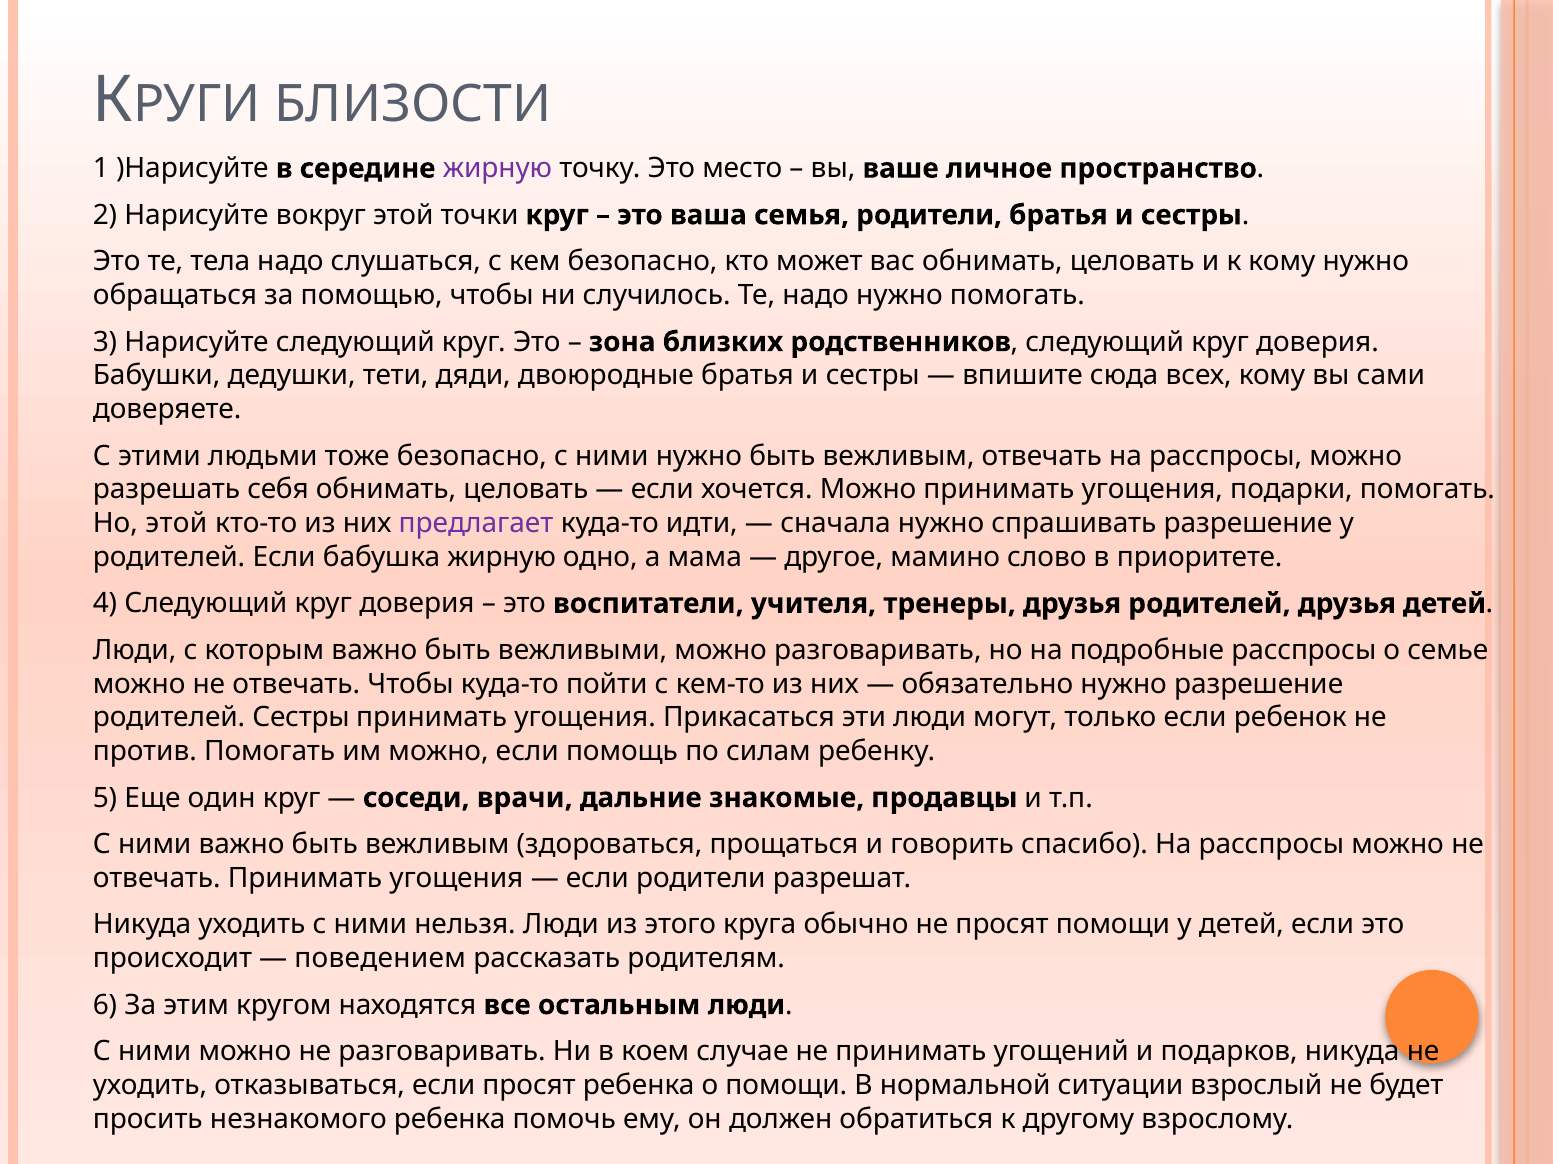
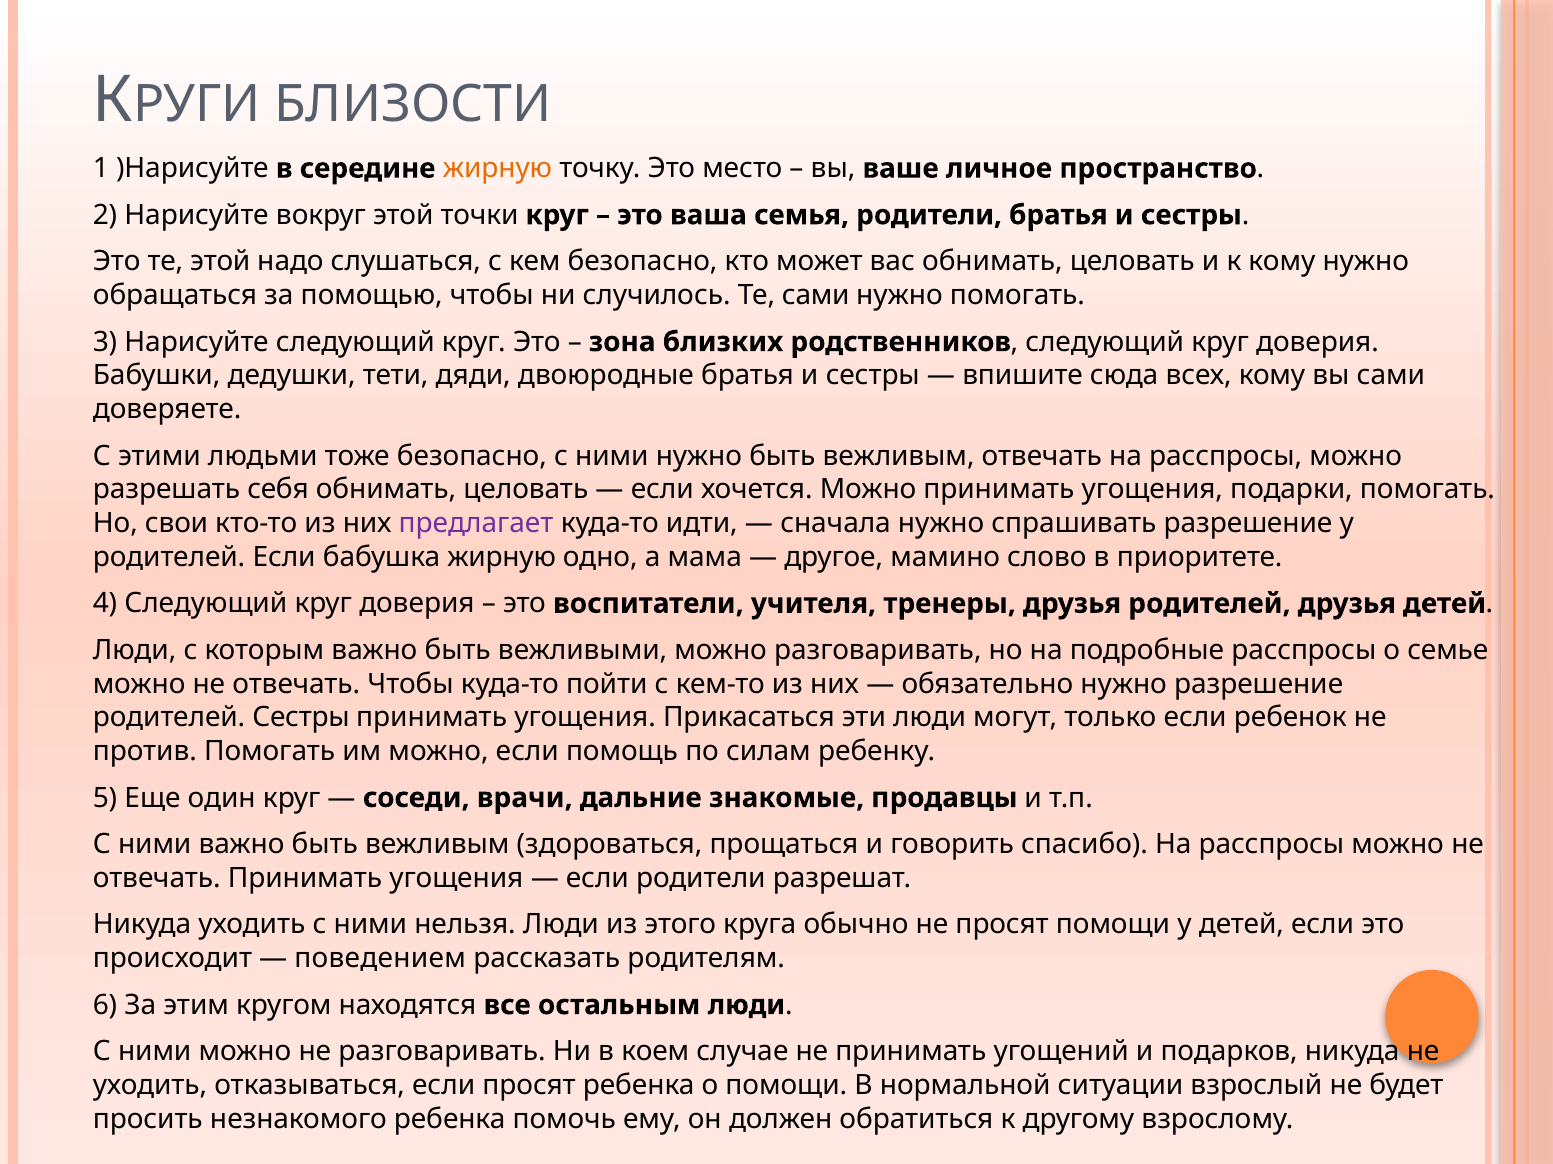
жирную colour: purple -> orange (498, 169)
те тела: тела -> этой (220, 262)
Те надо: надо -> сами (816, 296)
Но этой: этой -> свои (177, 524)
